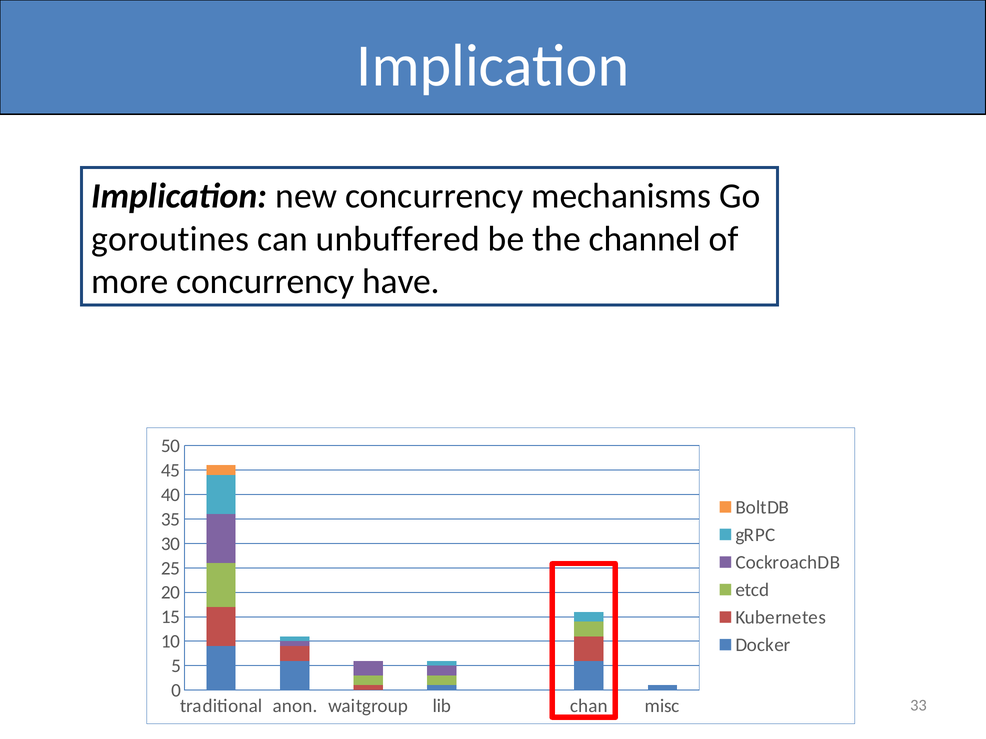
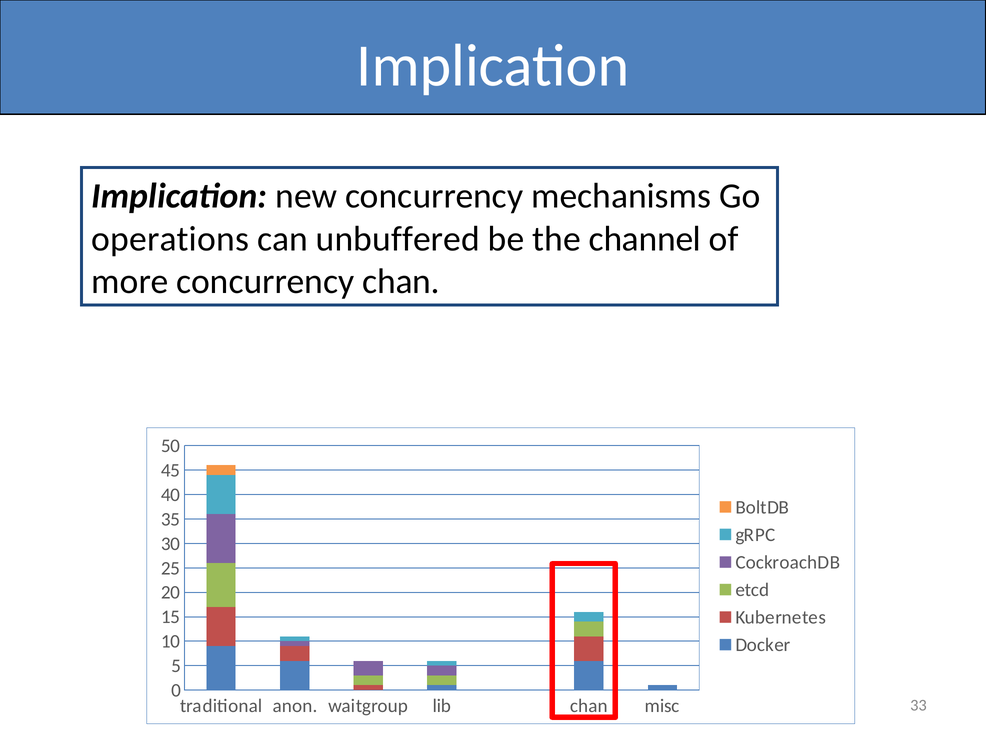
goroutines: goroutines -> operations (170, 239)
concurrency have: have -> chan (401, 282)
